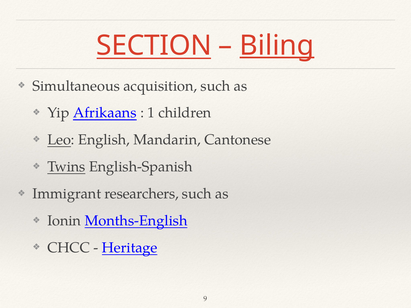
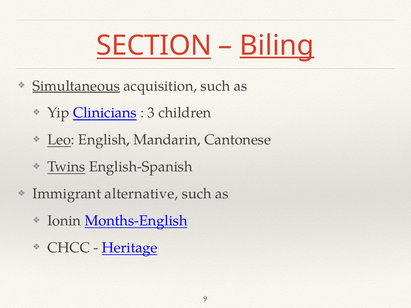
Simultaneous underline: none -> present (76, 86)
Afrikaans: Afrikaans -> Clinicians (105, 113)
1: 1 -> 3 (151, 113)
researchers: researchers -> alternative (141, 194)
